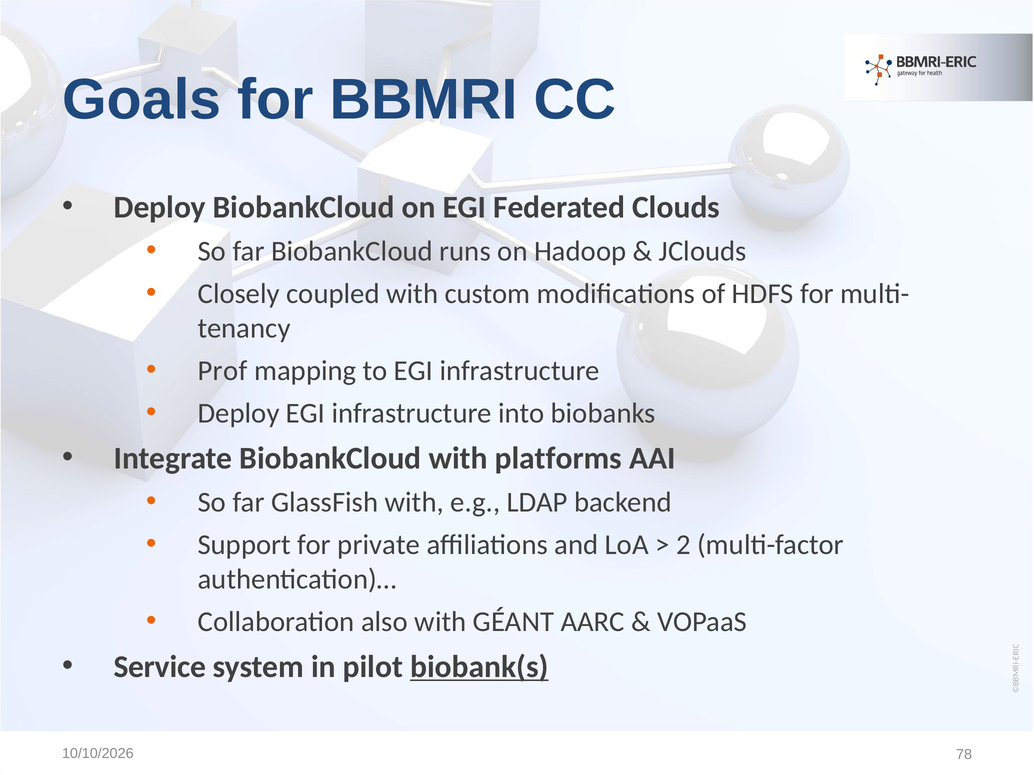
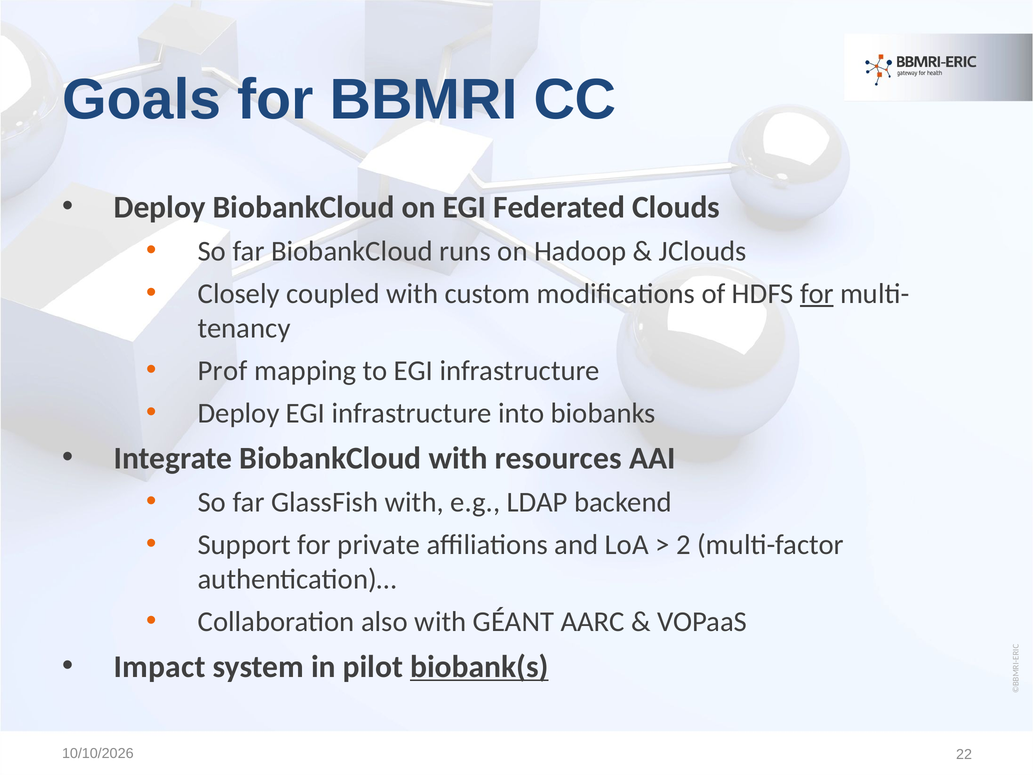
for underline: none -> present (817, 294)
platforms: platforms -> resources (558, 458)
Service: Service -> Impact (160, 667)
78: 78 -> 22 (964, 755)
